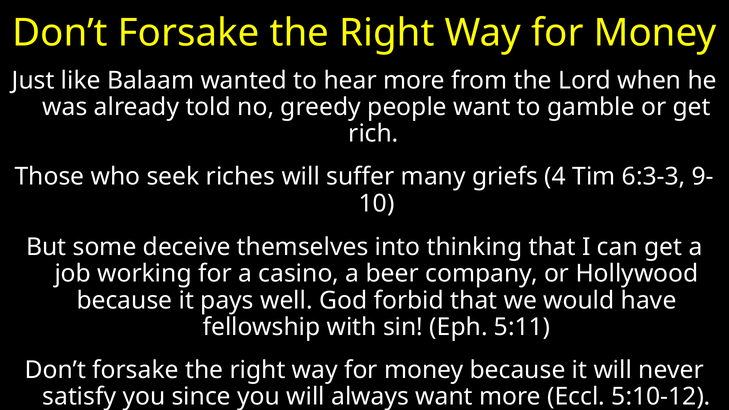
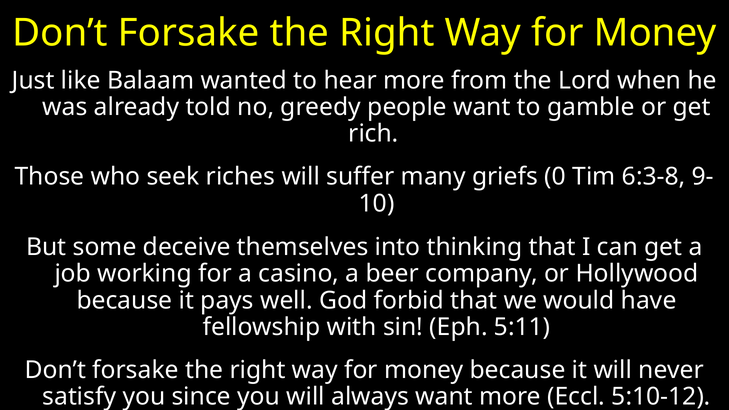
4: 4 -> 0 (555, 177)
6:3-3: 6:3-3 -> 6:3-8 (654, 177)
